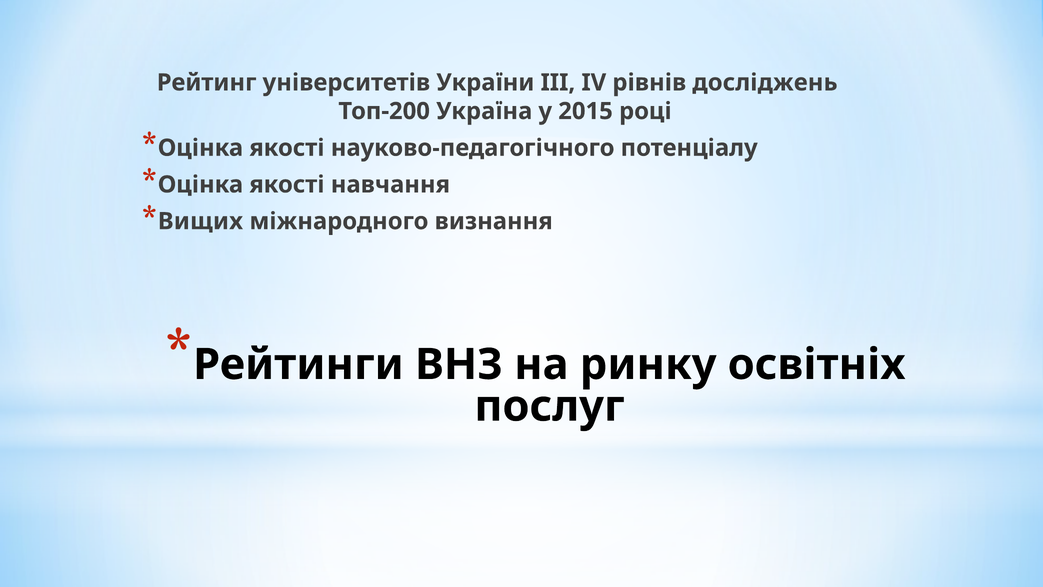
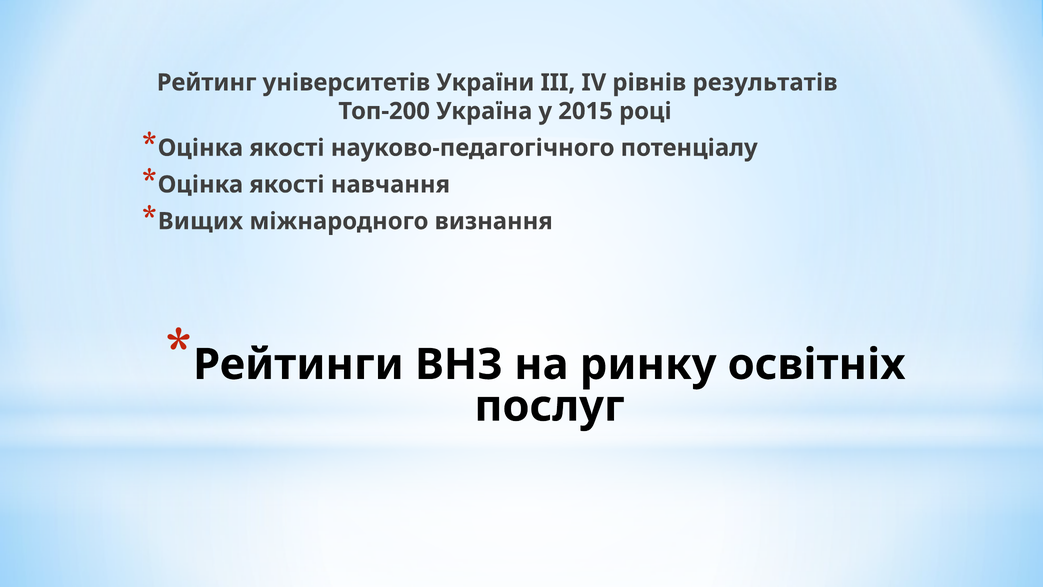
досліджень: досліджень -> результатів (765, 83)
